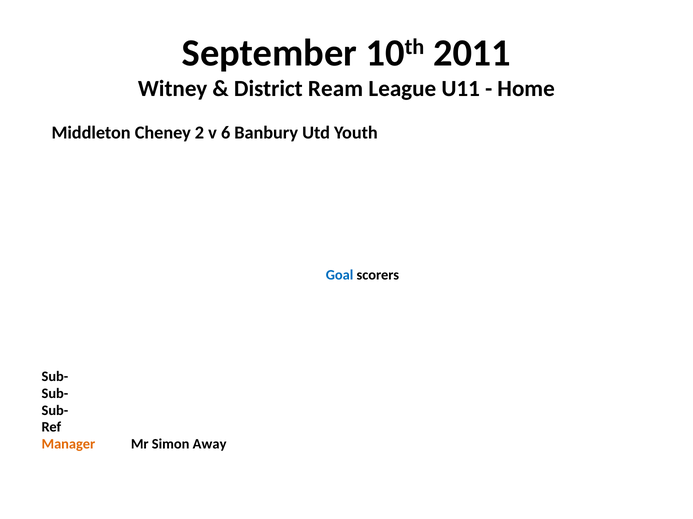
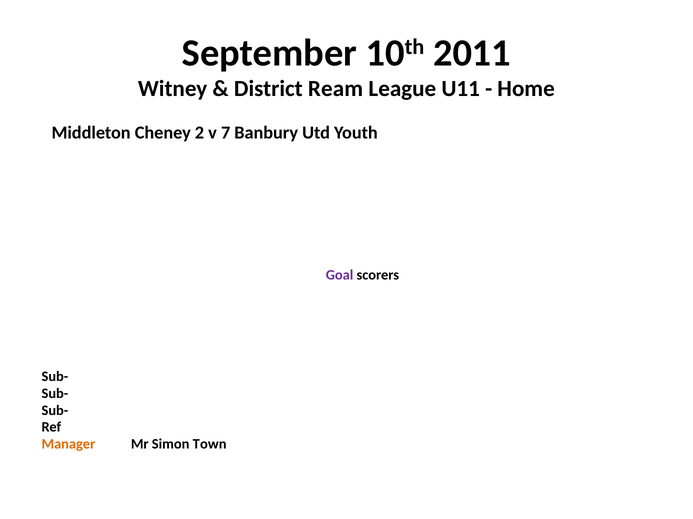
6: 6 -> 7 (226, 133)
Goal colour: blue -> purple (340, 275)
Away: Away -> Town (210, 445)
